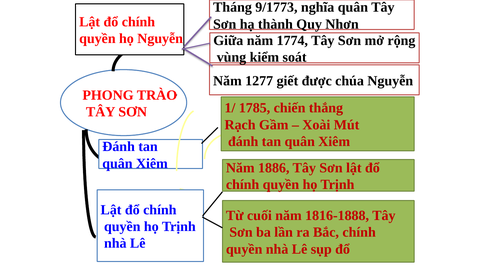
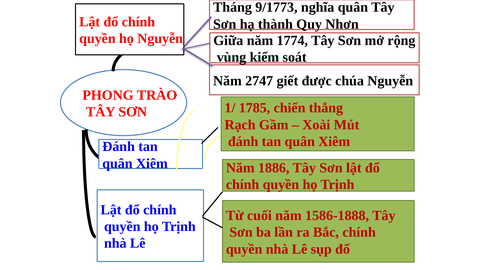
1277: 1277 -> 2747 (259, 81)
1816-1888: 1816-1888 -> 1586-1888 (337, 215)
